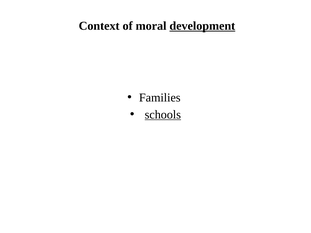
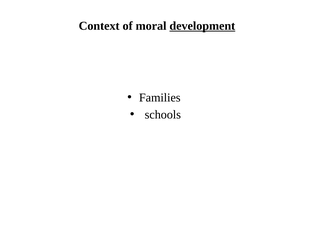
schools underline: present -> none (163, 115)
